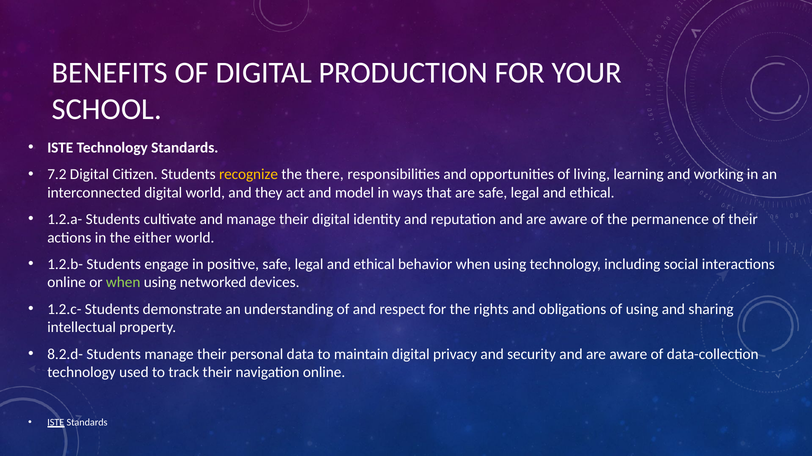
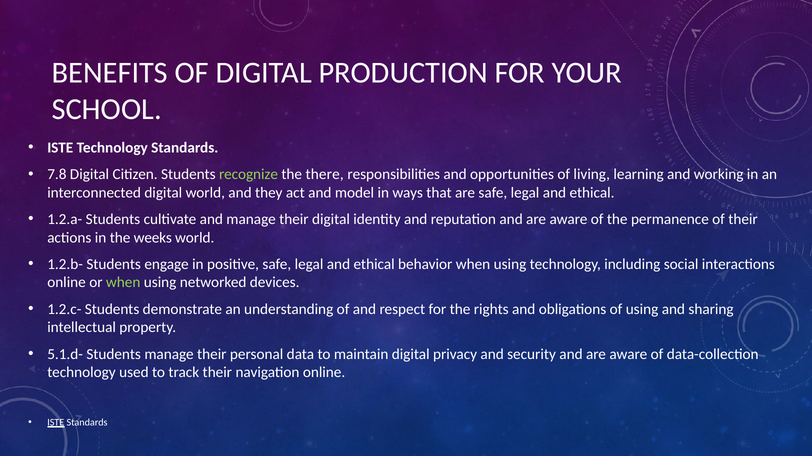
7.2: 7.2 -> 7.8 (57, 175)
recognize colour: yellow -> light green (248, 175)
either: either -> weeks (153, 238)
8.2.d-: 8.2.d- -> 5.1.d- (65, 355)
